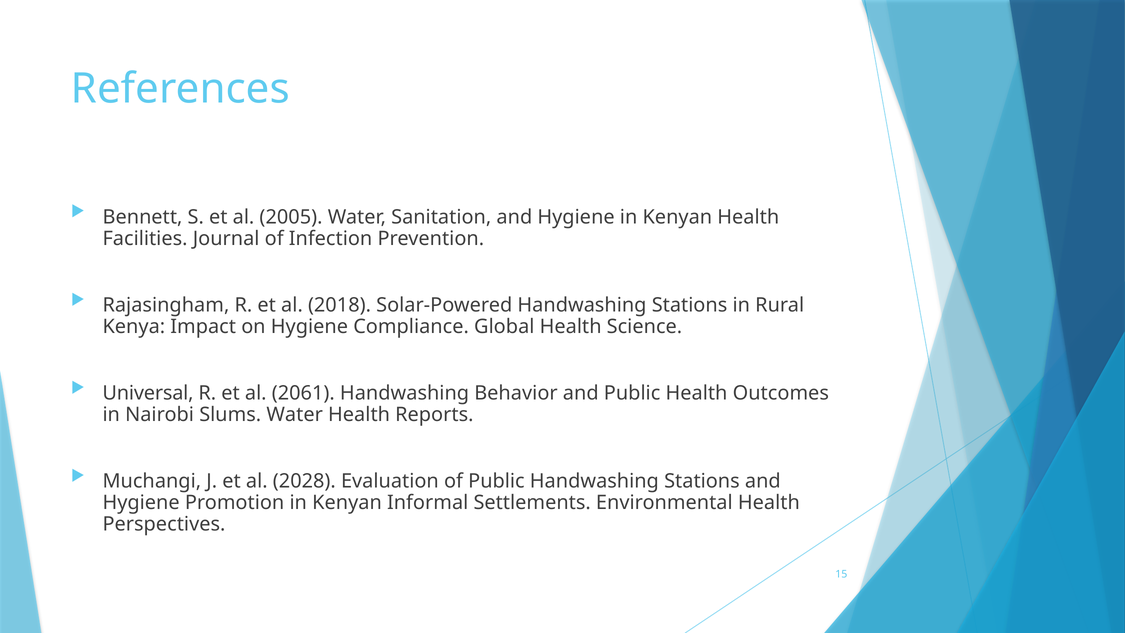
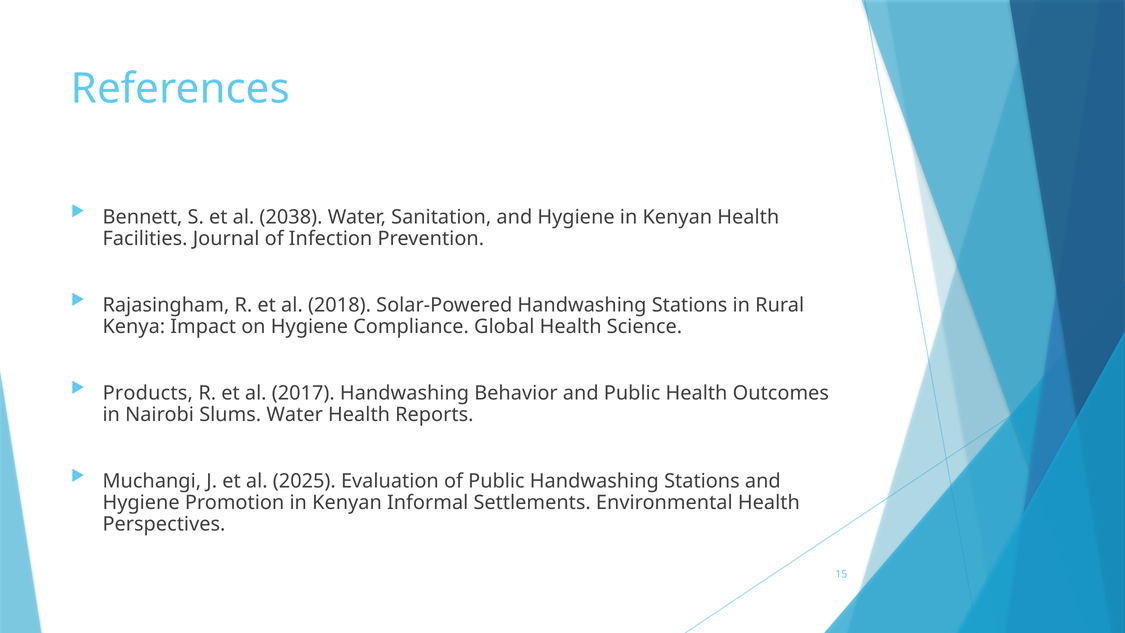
2005: 2005 -> 2038 (291, 217)
Universal: Universal -> Products (148, 393)
2061: 2061 -> 2017 (303, 393)
2028: 2028 -> 2025 (304, 481)
